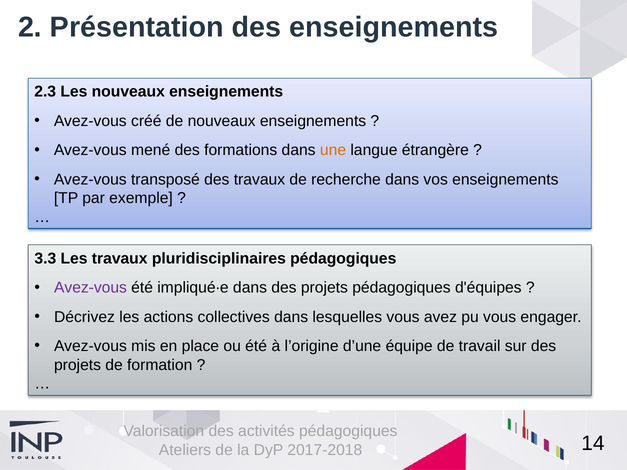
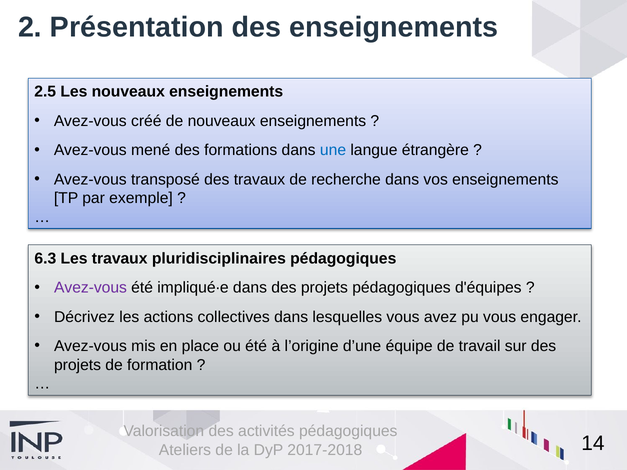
2.3: 2.3 -> 2.5 (45, 92)
une colour: orange -> blue (333, 150)
3.3: 3.3 -> 6.3 (45, 259)
